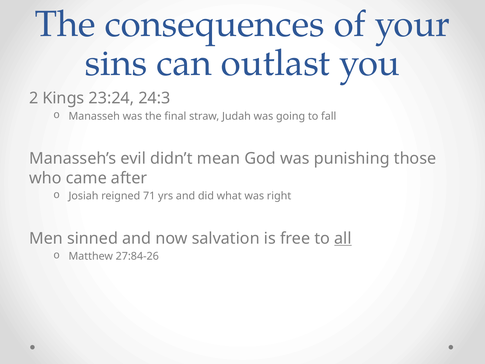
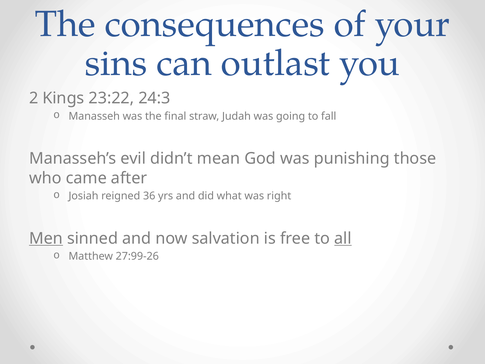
23:24: 23:24 -> 23:22 (111, 98)
71: 71 -> 36 (149, 196)
Men underline: none -> present (46, 238)
27:84-26: 27:84-26 -> 27:99-26 (137, 256)
